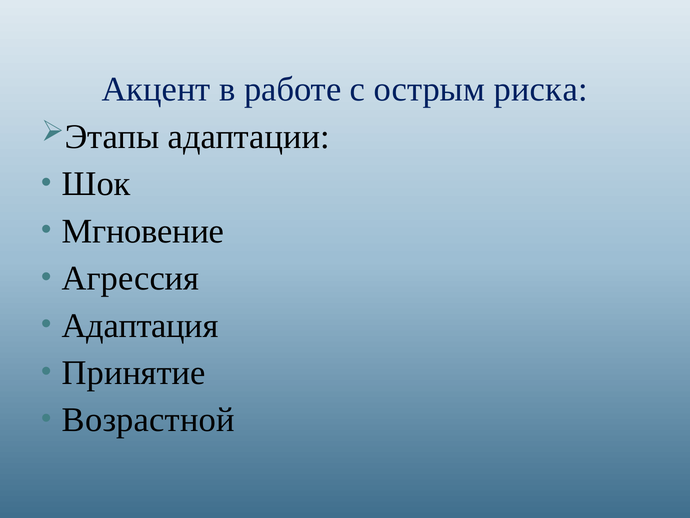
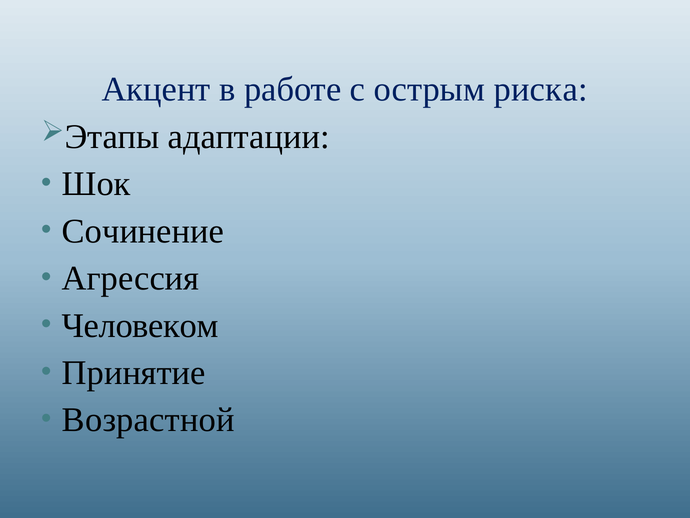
Мгновение: Мгновение -> Сочинение (143, 231)
Адаптация: Адаптация -> Человеком (140, 325)
